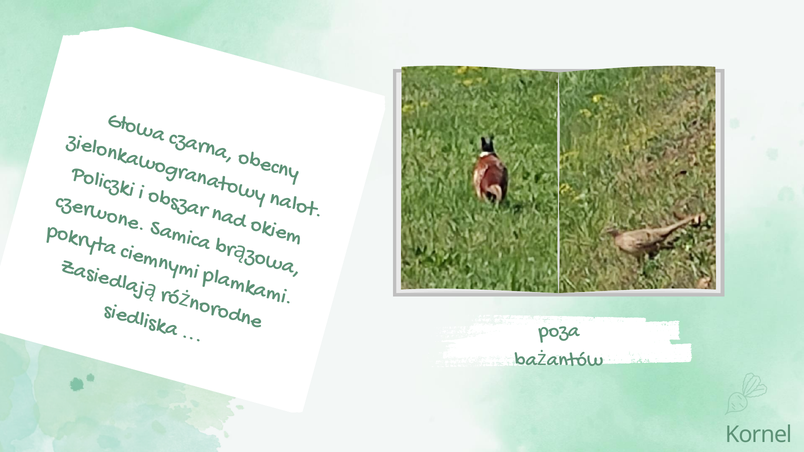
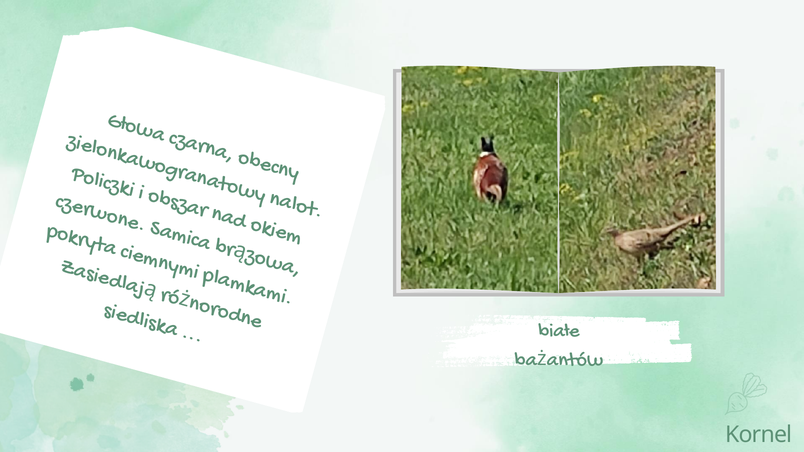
poza: poza -> białe (559, 330)
